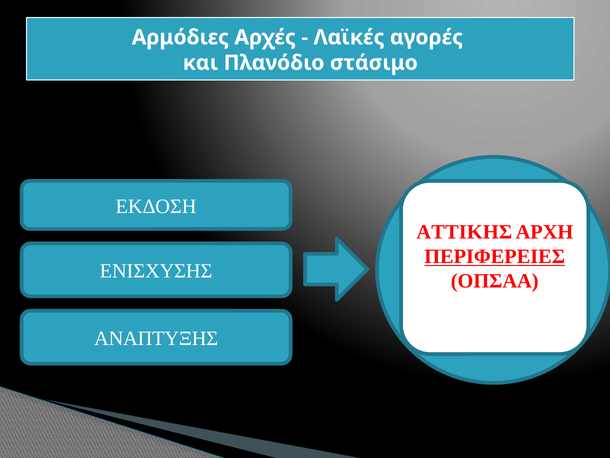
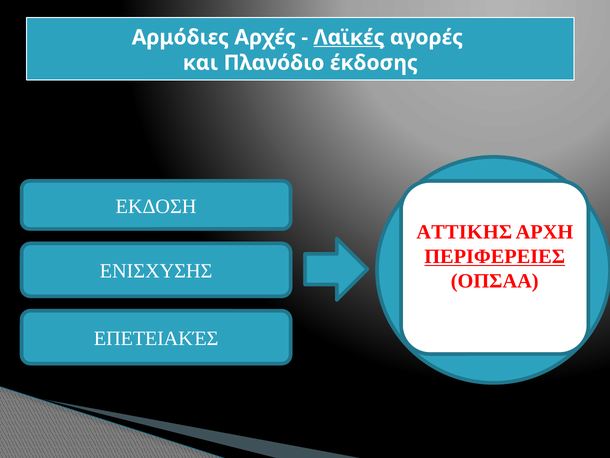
Λαϊκές underline: none -> present (349, 37)
στάσιμο: στάσιμο -> έκδοσης (374, 63)
ΑΝΑΠΤΥΞΗΣ: ΑΝΑΠΤΥΞΗΣ -> ΕΠΕΤΕΙΑΚΈΣ (156, 338)
